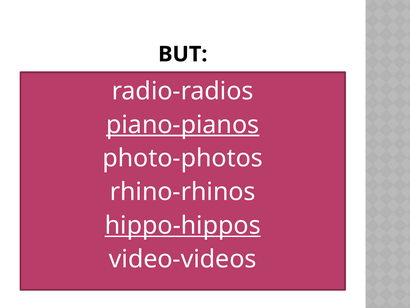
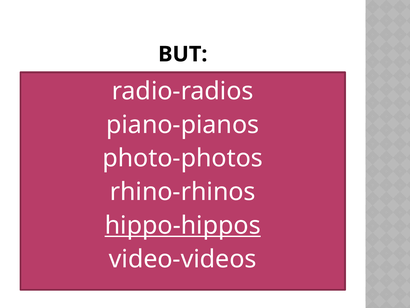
piano-pianos underline: present -> none (183, 125)
